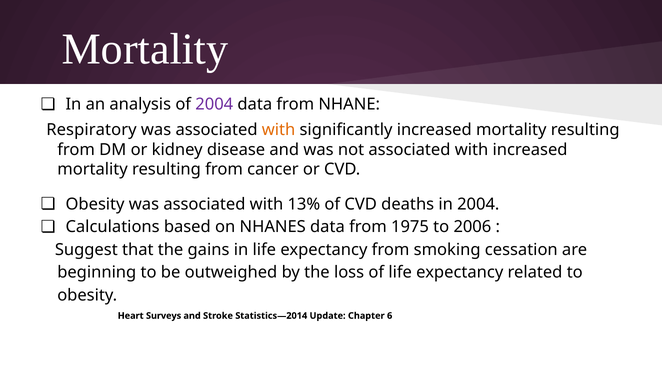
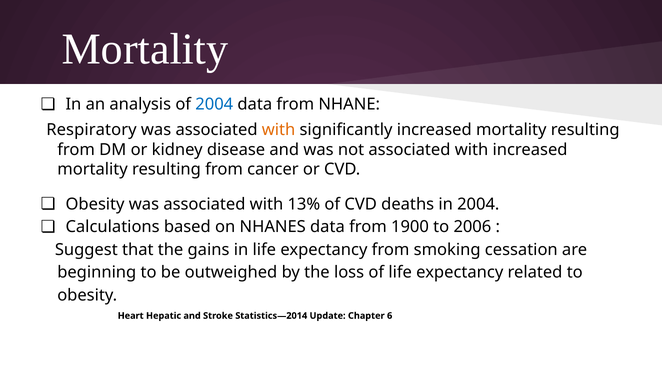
2004 colour: purple -> blue (214, 105)
1975: 1975 -> 1900 (410, 227)
Surveys: Surveys -> Hepatic (164, 316)
